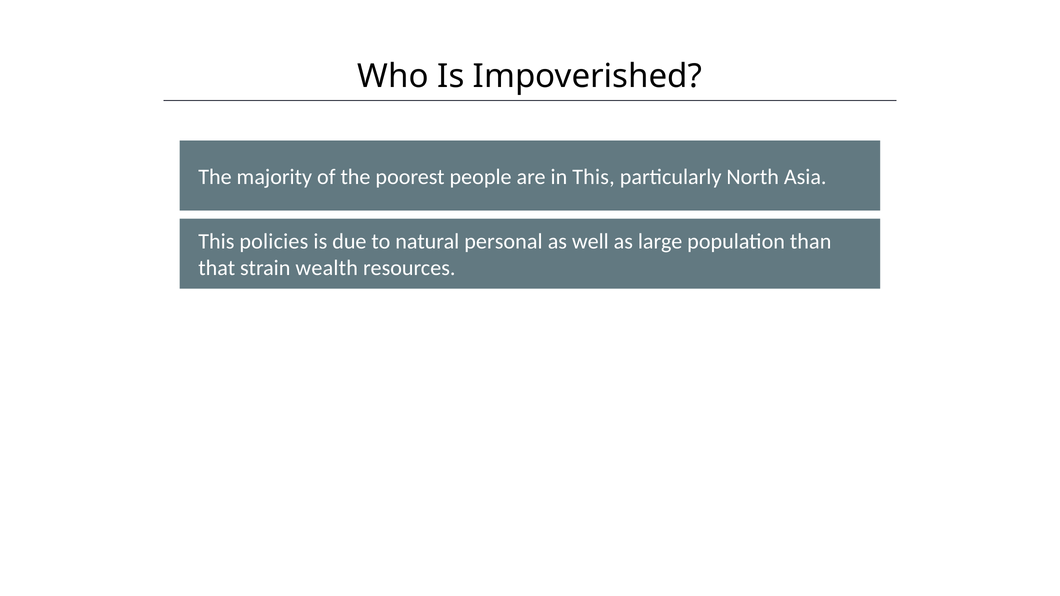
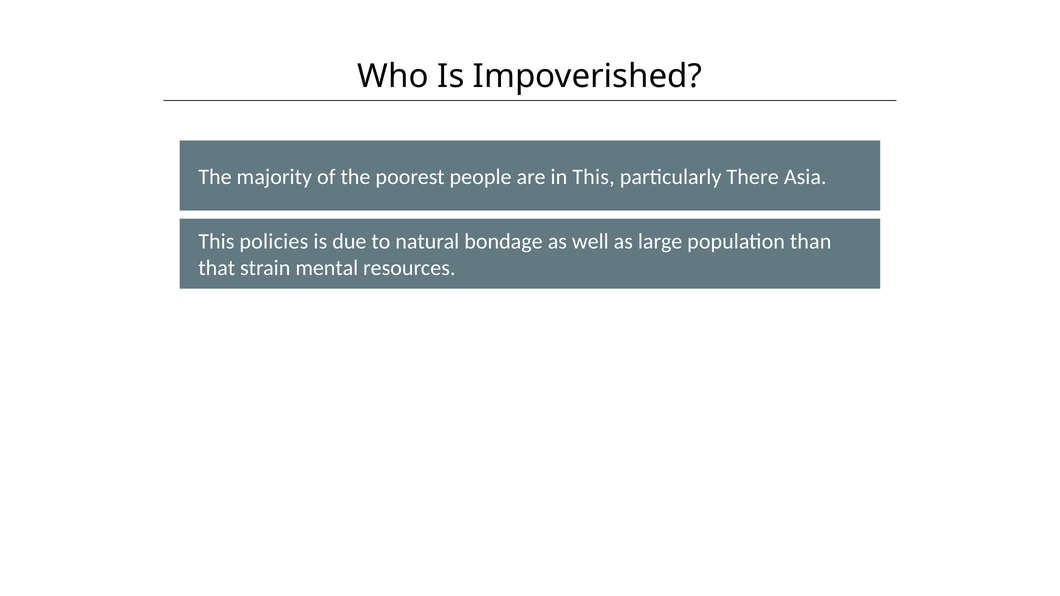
North: North -> There (753, 177)
personal: personal -> bondage (503, 242)
wealth: wealth -> mental (327, 268)
